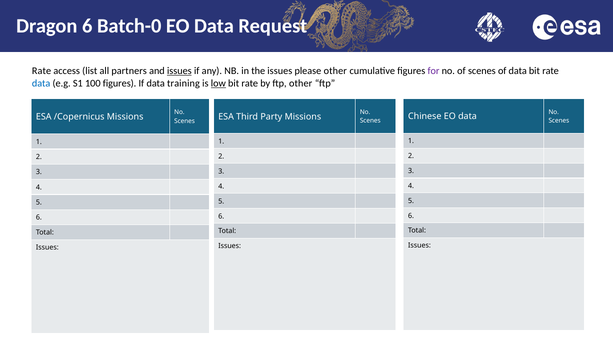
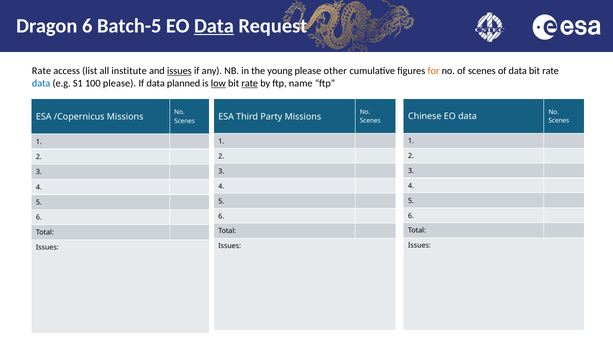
Batch-0: Batch-0 -> Batch-5 (129, 26)
Data underline: none -> present (214, 26)
partners: partners -> institute (129, 71)
the issues: issues -> young (280, 71)
for colour: purple -> orange (434, 71)
100 figures: figures -> please (120, 83)
training: training -> planned (184, 83)
rate underline: none -> present (250, 83)
ftp other: other -> name (301, 83)
